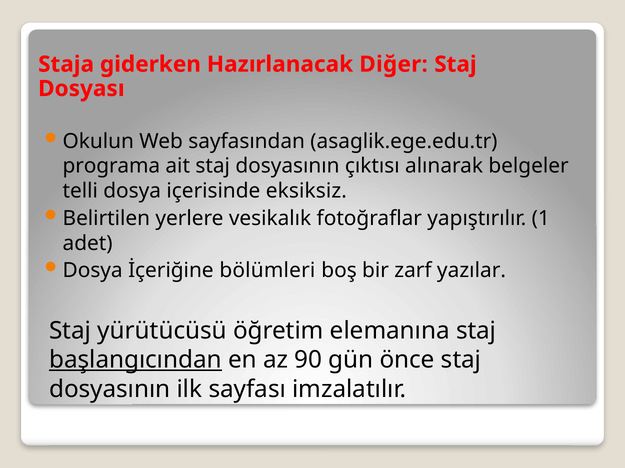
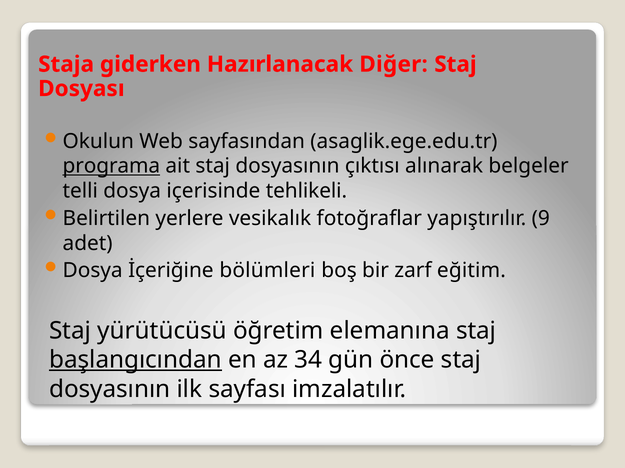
programa underline: none -> present (111, 166)
eksiksiz: eksiksiz -> tehlikeli (306, 191)
1: 1 -> 9 (541, 219)
yazılar: yazılar -> eğitim (471, 271)
90: 90 -> 34 (308, 361)
